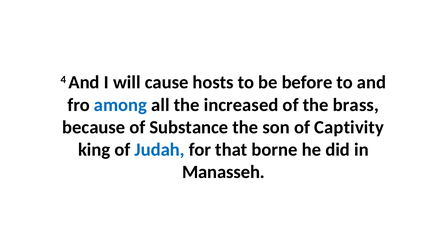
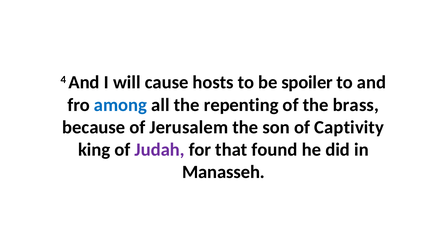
before: before -> spoiler (307, 82)
increased: increased -> repenting (241, 105)
Substance: Substance -> Jerusalem (189, 127)
Judah colour: blue -> purple (160, 149)
borne: borne -> found (274, 149)
